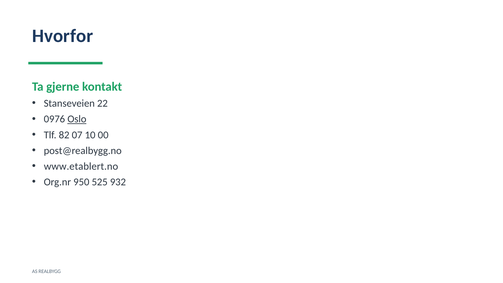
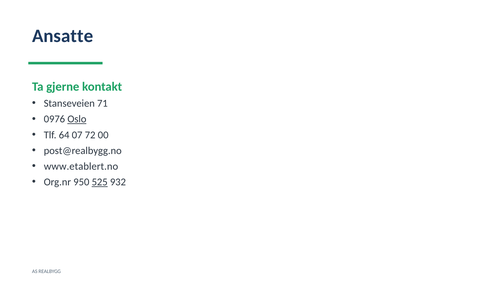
Hvorfor: Hvorfor -> Ansatte (63, 36)
22: 22 -> 71 (102, 103)
82: 82 -> 64 (64, 135)
10: 10 -> 72 (90, 135)
525 underline: none -> present (100, 182)
